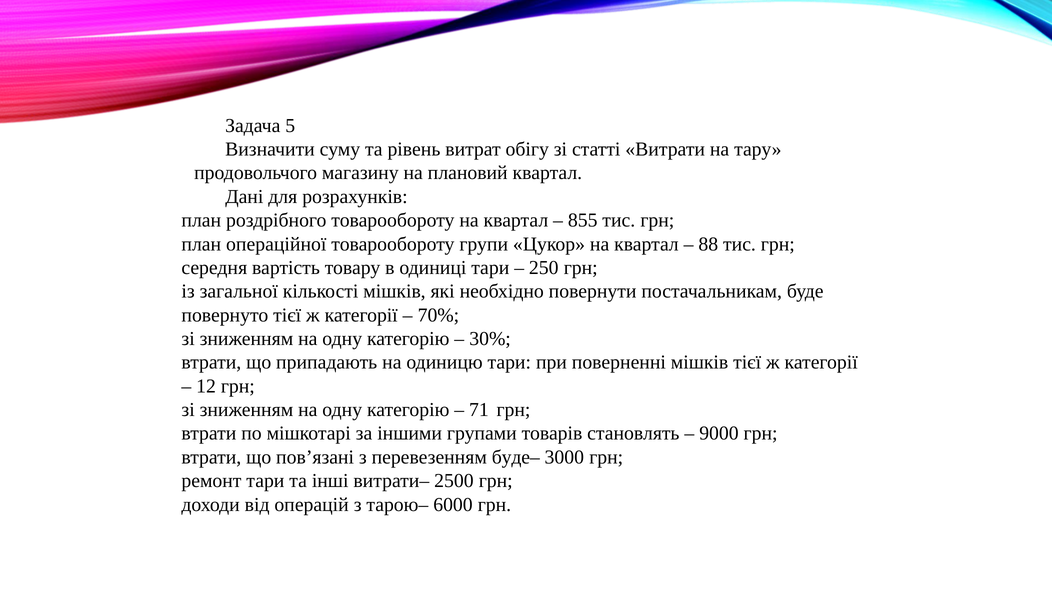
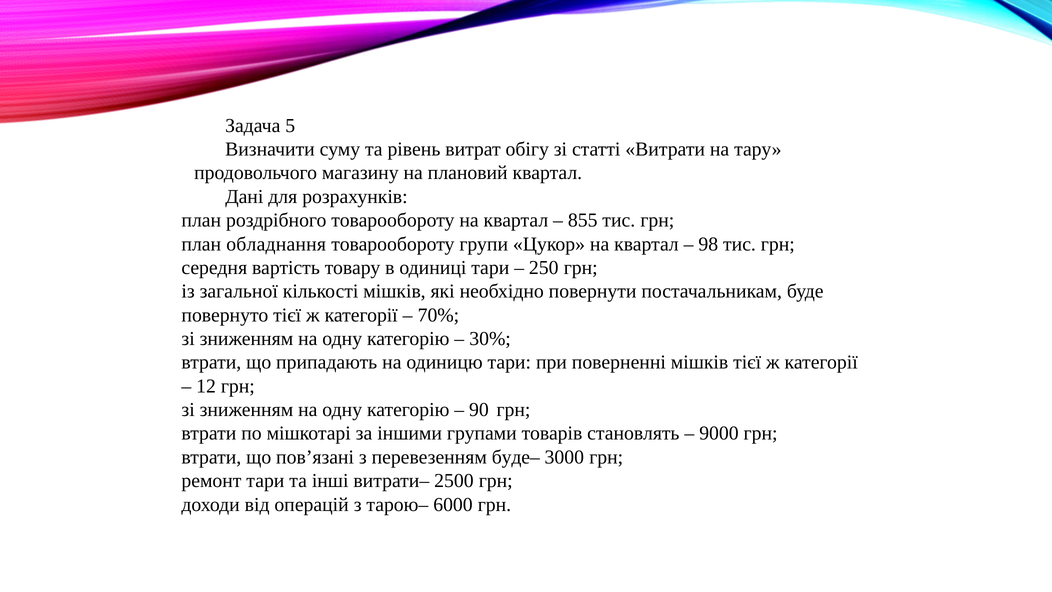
операційної: операційної -> обладнання (276, 244)
88: 88 -> 98 (708, 244)
71: 71 -> 90 (479, 410)
